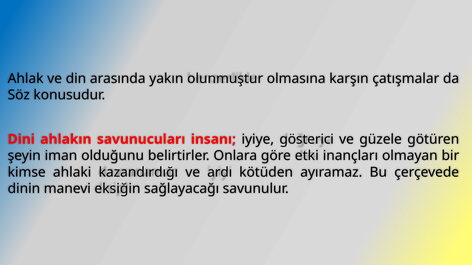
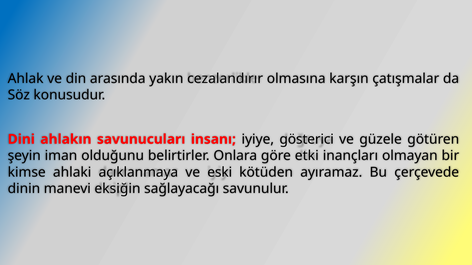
olunmuştur: olunmuştur -> cezalandırır (225, 79)
kazandırdığı: kazandırdığı -> açıklanmaya (138, 172)
ardı: ardı -> eski (220, 172)
